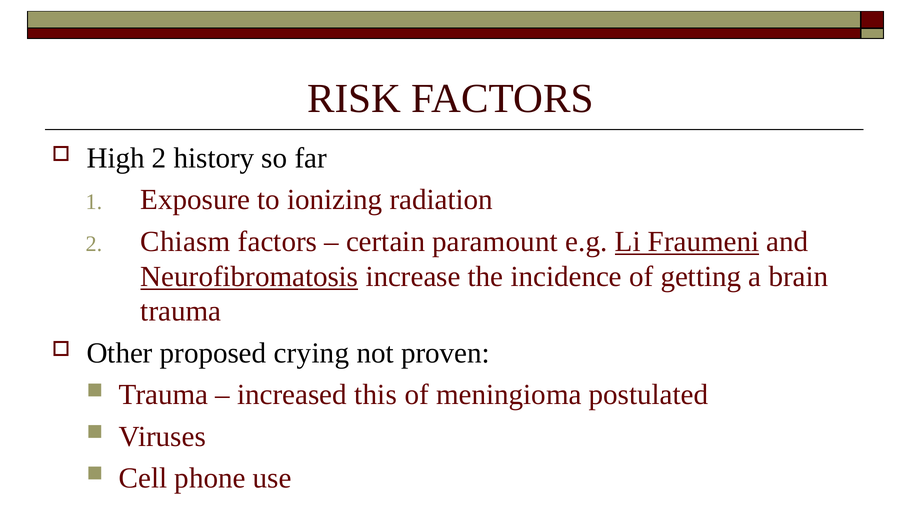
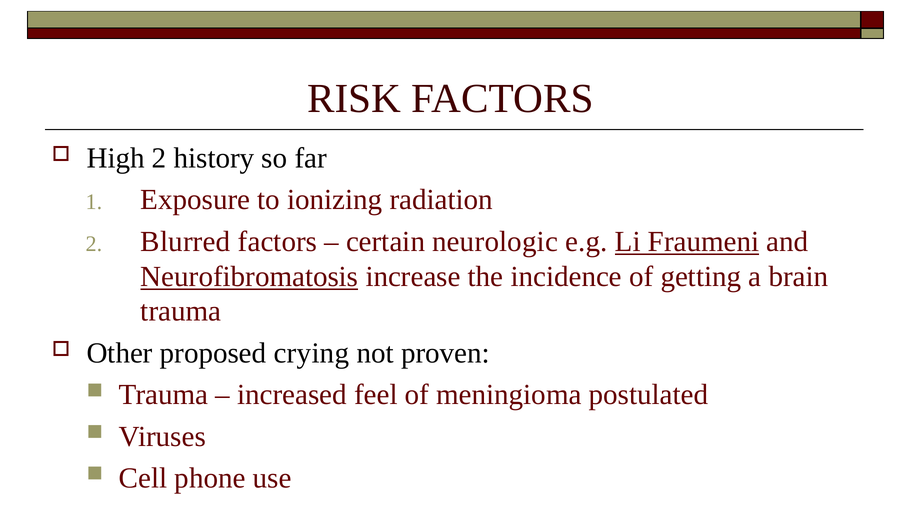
Chiasm: Chiasm -> Blurred (186, 241)
paramount: paramount -> neurologic (495, 241)
this: this -> feel (376, 395)
